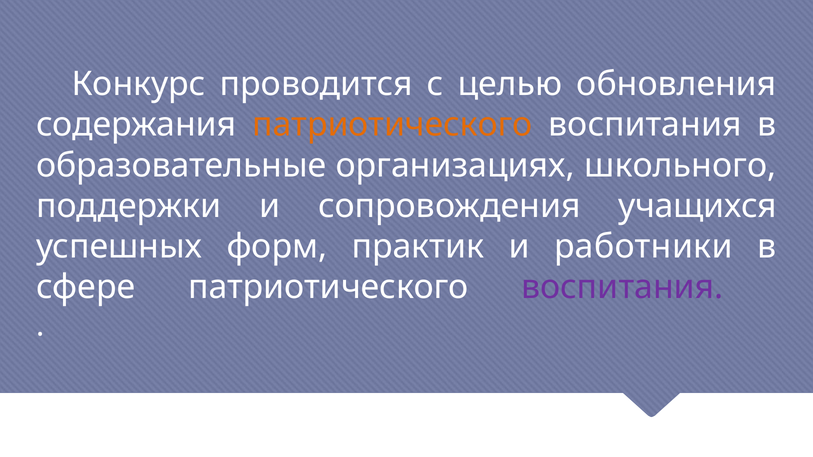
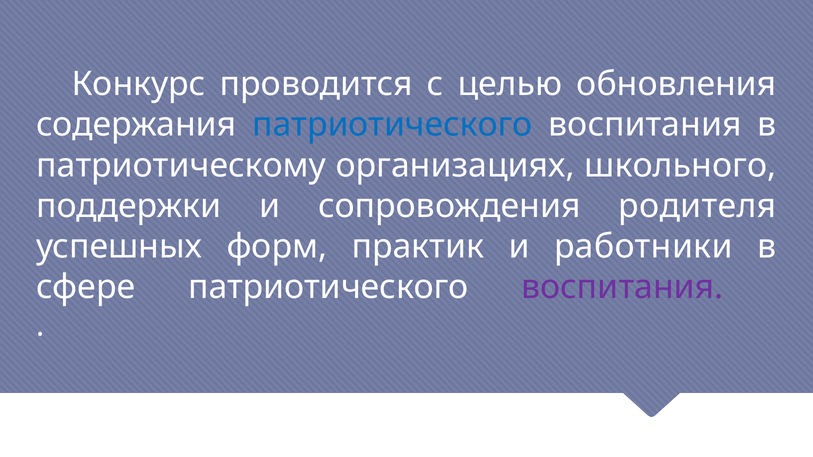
патриотического colour: orange -> blue (392, 125)
образовательные: образовательные -> патриотическому (181, 166)
учащихся: учащихся -> родителя (697, 206)
